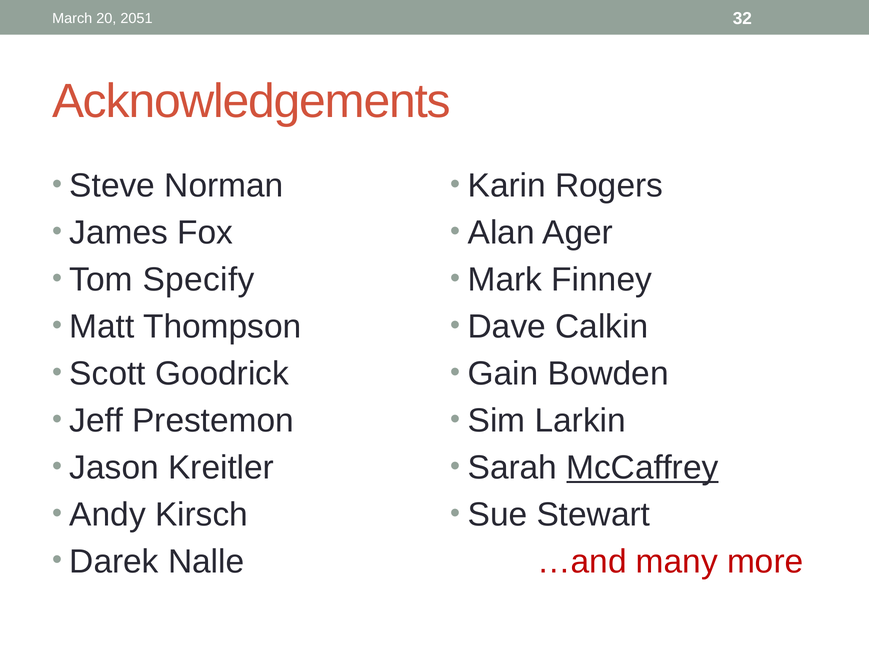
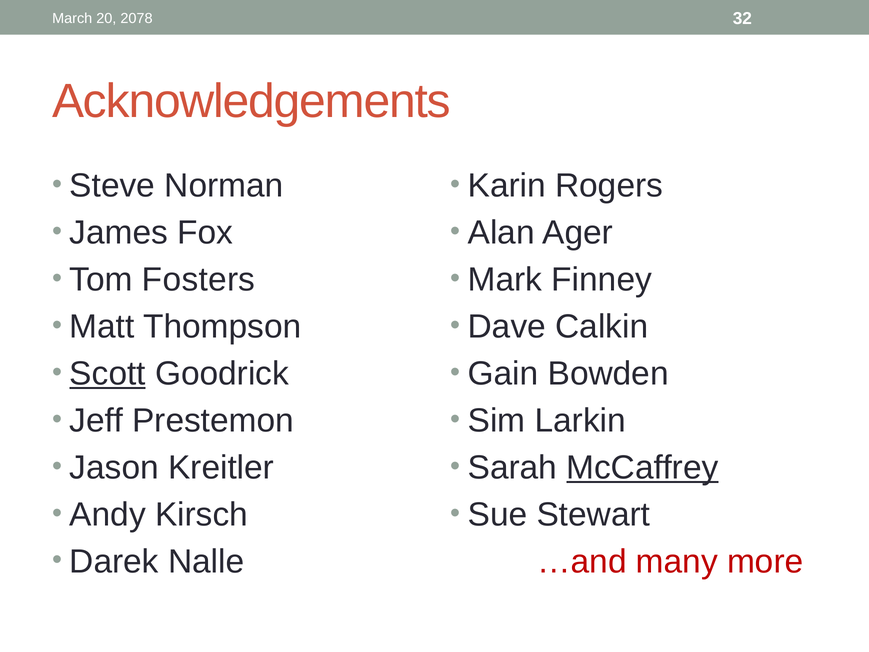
2051: 2051 -> 2078 (136, 18)
Specify: Specify -> Fosters (199, 280)
Scott underline: none -> present (108, 374)
